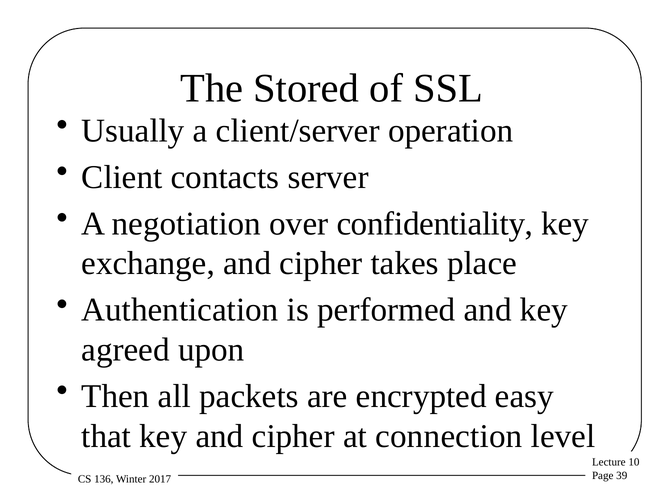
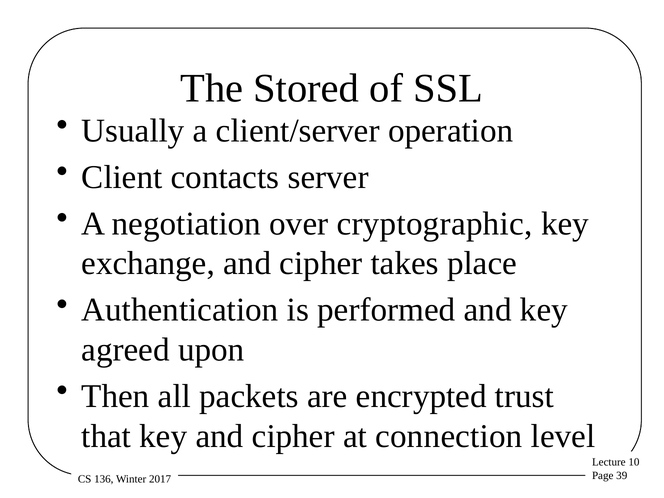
confidentiality: confidentiality -> cryptographic (435, 224)
easy: easy -> trust (524, 396)
